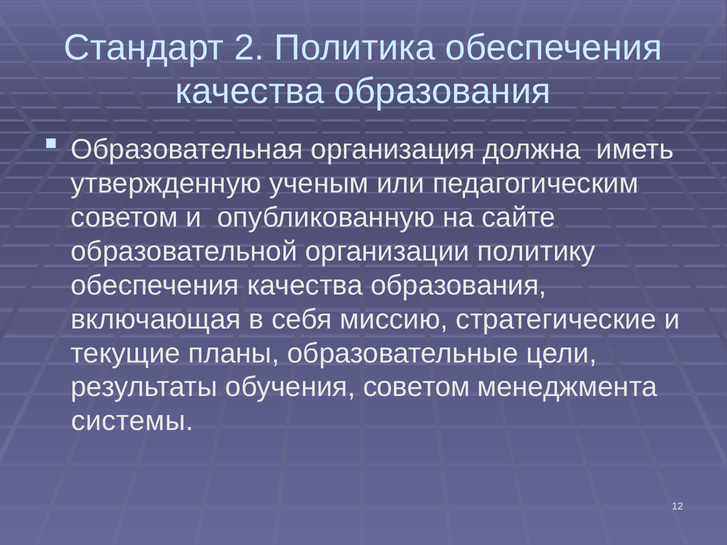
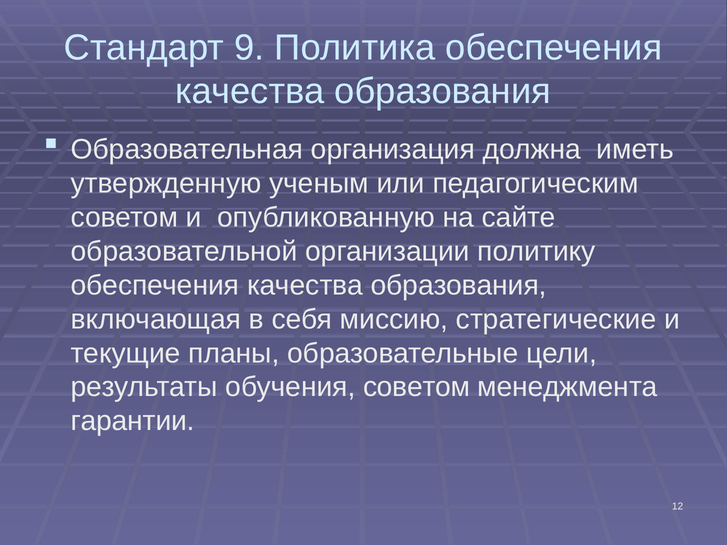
2: 2 -> 9 (249, 48)
системы: системы -> гарантии (133, 421)
